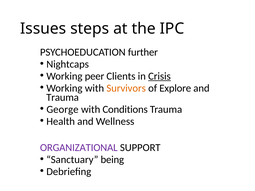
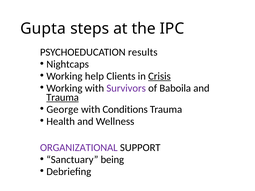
Issues: Issues -> Gupta (43, 29)
further: further -> results (143, 52)
peer: peer -> help (94, 76)
Survivors colour: orange -> purple (126, 88)
Explore: Explore -> Baboila (175, 88)
Trauma underline: none -> present (63, 97)
